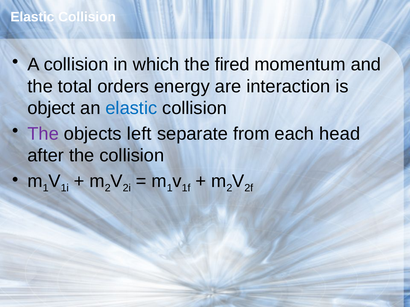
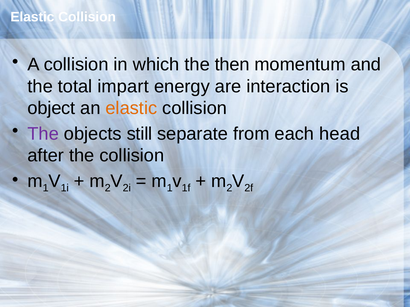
fired: fired -> then (232, 65)
orders: orders -> impart (123, 87)
elastic colour: blue -> orange (131, 108)
left: left -> still (139, 134)
